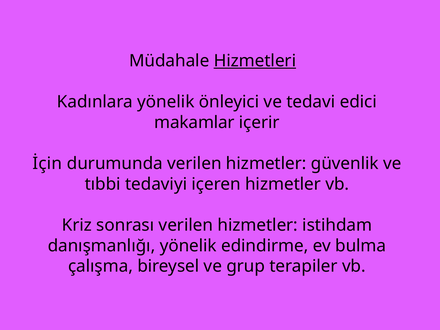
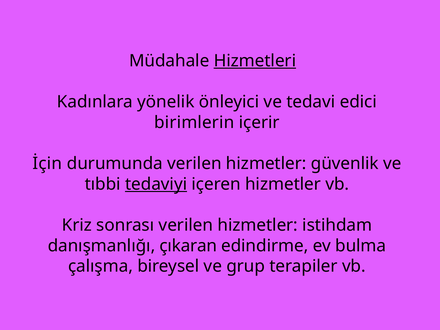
makamlar: makamlar -> birimlerin (194, 122)
tedaviyi underline: none -> present (156, 184)
danışmanlığı yönelik: yönelik -> çıkaran (188, 246)
